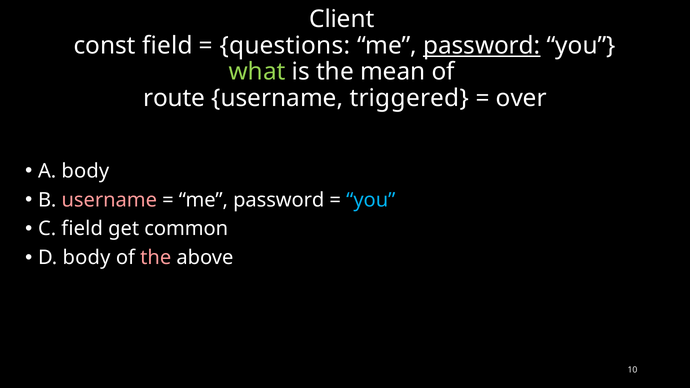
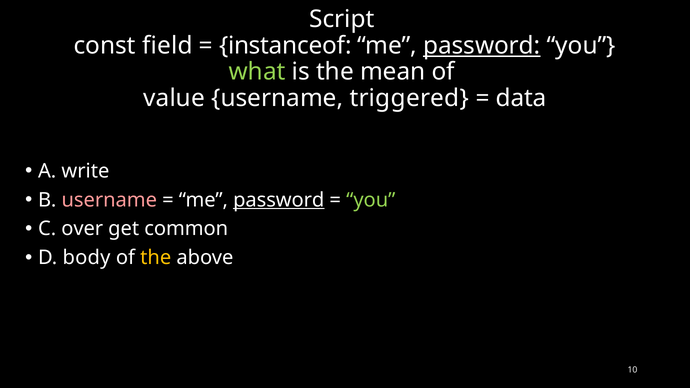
Client: Client -> Script (342, 19)
questions: questions -> instanceof (285, 46)
route: route -> value (174, 98)
over: over -> data (521, 98)
A body: body -> write (85, 171)
password underline: none -> present (279, 200)
you colour: light blue -> light green (371, 200)
C field: field -> over (82, 229)
the colour: pink -> yellow (156, 258)
